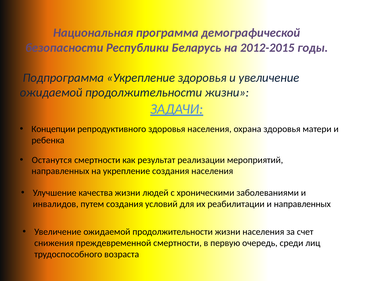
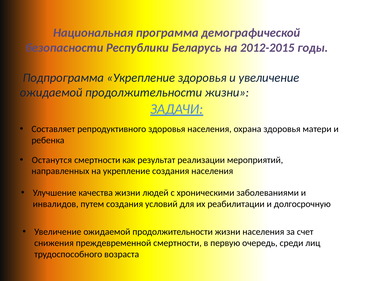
Концепции: Концепции -> Составляет (53, 129)
и направленных: направленных -> долгосрочную (302, 204)
